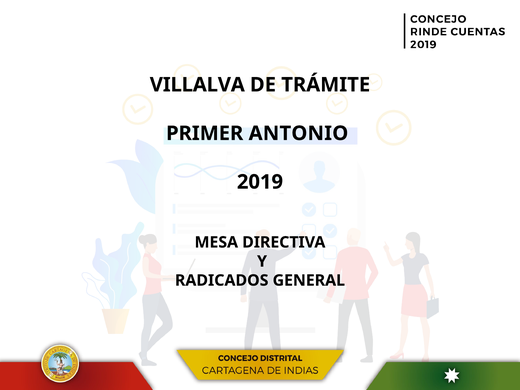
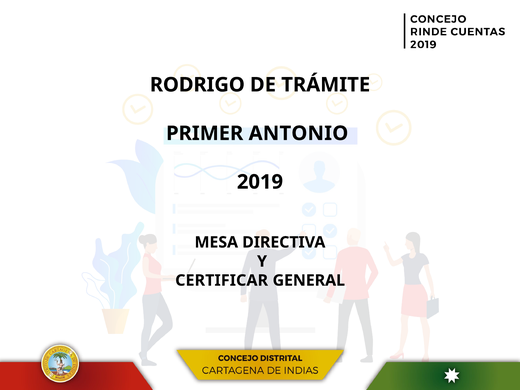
VILLALVA: VILLALVA -> RODRIGO (197, 85)
RADICADOS: RADICADOS -> CERTIFICAR (222, 280)
